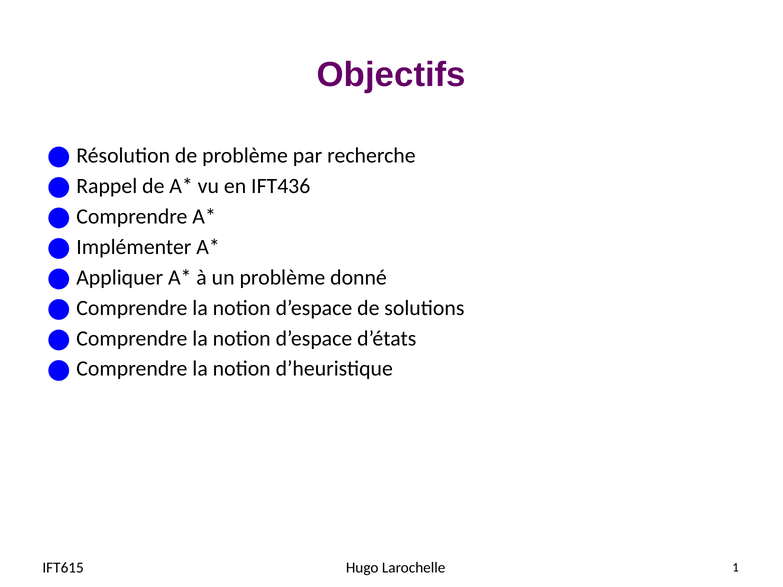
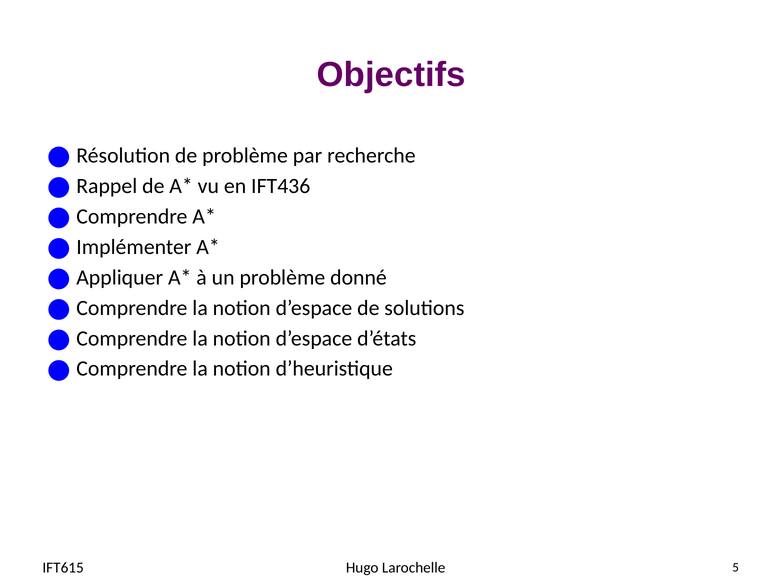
1: 1 -> 5 (736, 568)
